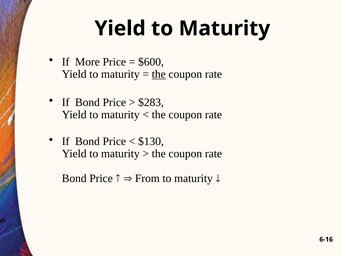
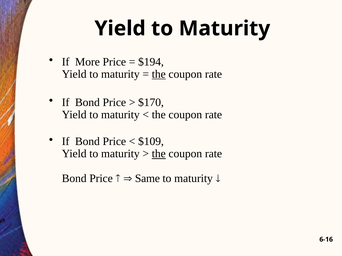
$600: $600 -> $194 (151, 62)
$283: $283 -> $170 (151, 103)
$130: $130 -> $109 (151, 142)
the underline: none -> present (159, 154)
From: From -> Same (147, 179)
